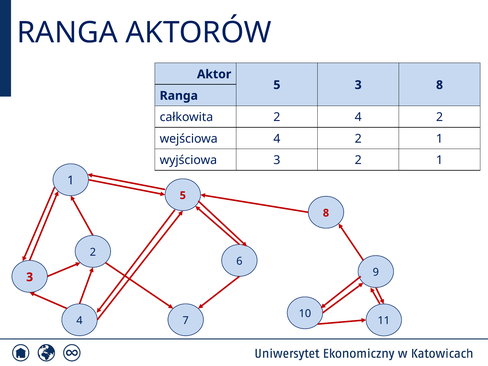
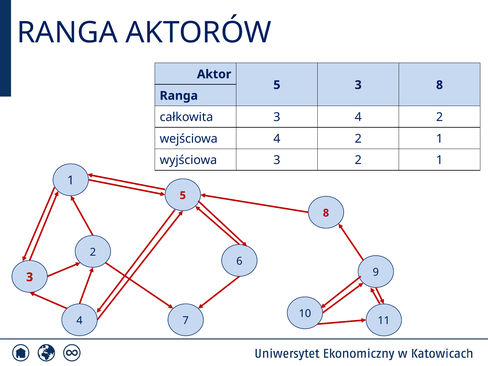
całkowita 2: 2 -> 3 (277, 117)
